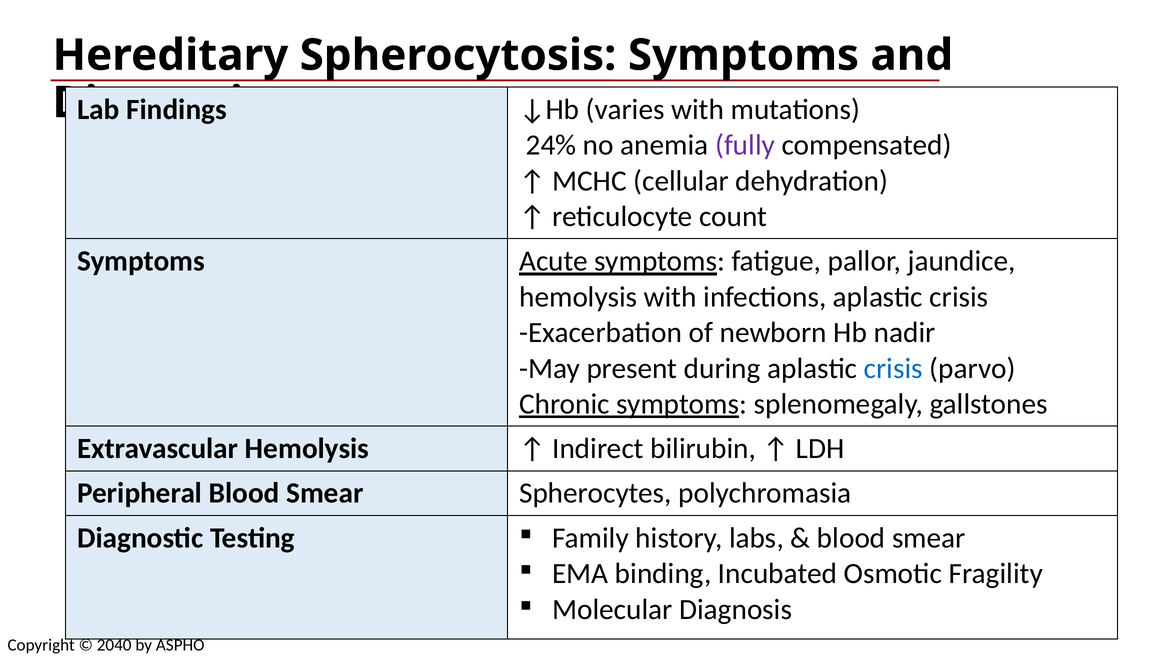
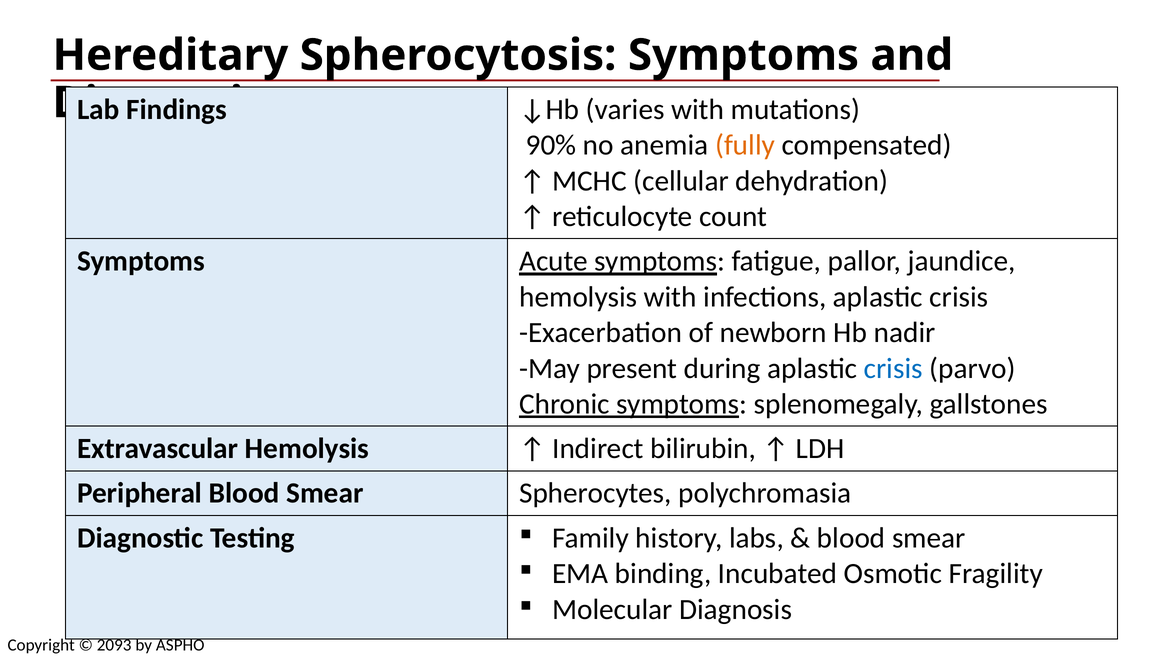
24%: 24% -> 90% (551, 145)
fully colour: purple -> orange (745, 145)
2040: 2040 -> 2093 (114, 645)
